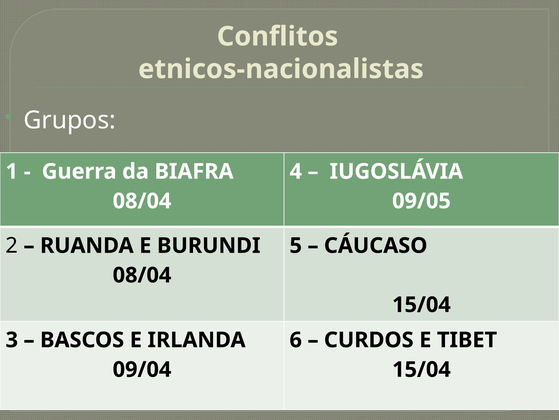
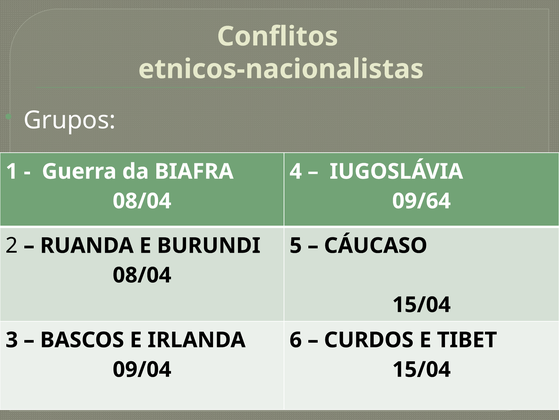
09/05: 09/05 -> 09/64 (421, 201)
